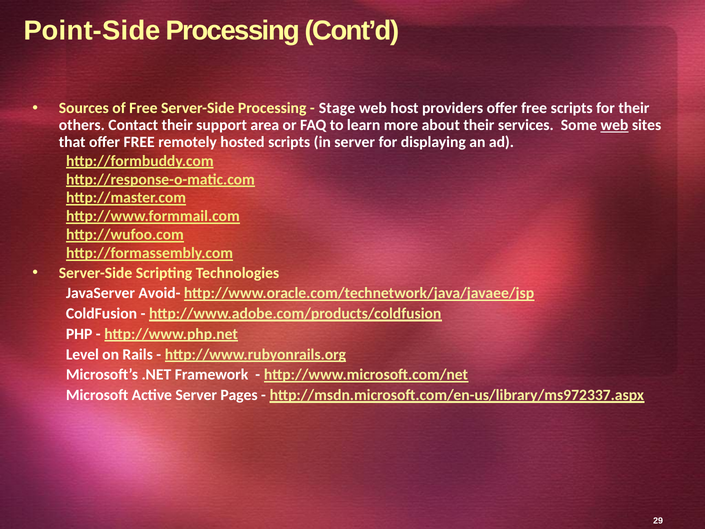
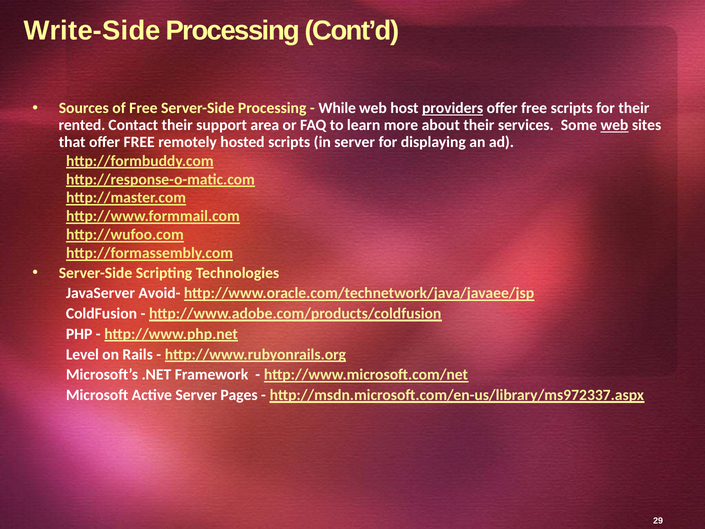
Point-Side: Point-Side -> Write-Side (92, 31)
Stage: Stage -> While (337, 108)
providers underline: none -> present (453, 108)
others: others -> rented (82, 125)
